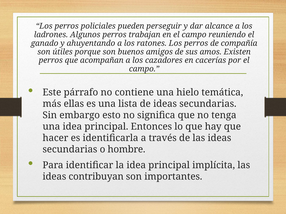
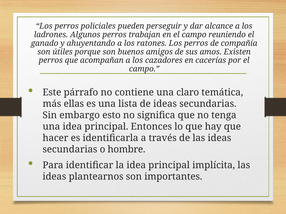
hielo: hielo -> claro (188, 93)
contribuyan: contribuyan -> plantearnos (96, 177)
